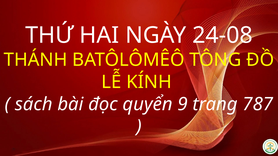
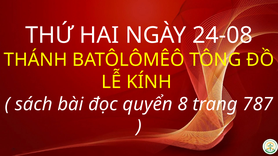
9: 9 -> 8 (183, 104)
